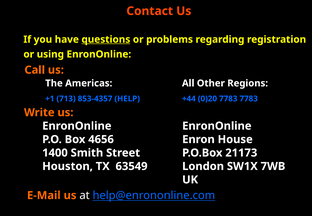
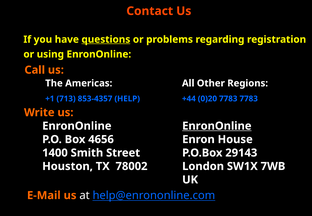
EnronOnline underline: none -> present (217, 126)
21173: 21173 -> 29143 (241, 153)
63549: 63549 -> 78002 (132, 166)
